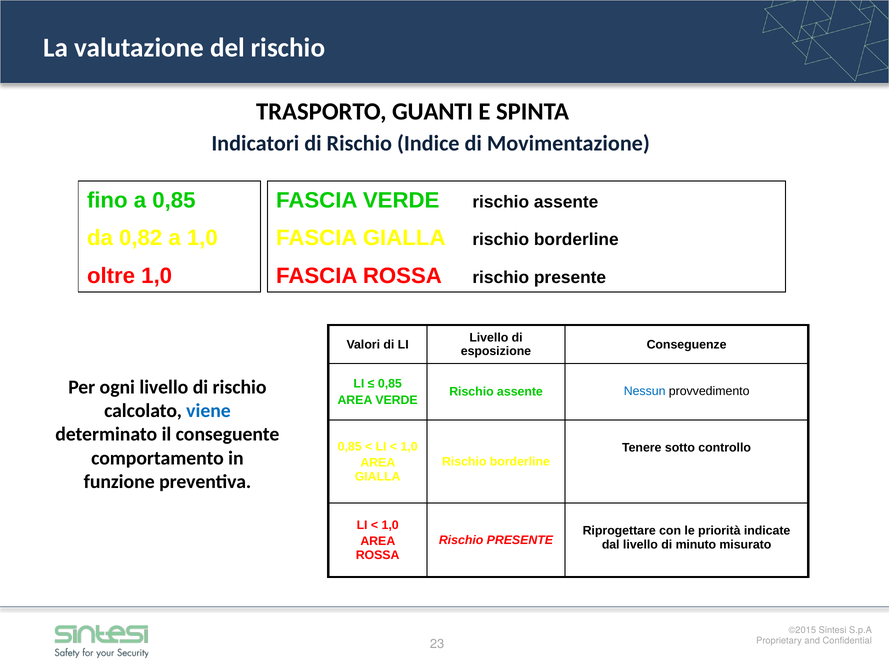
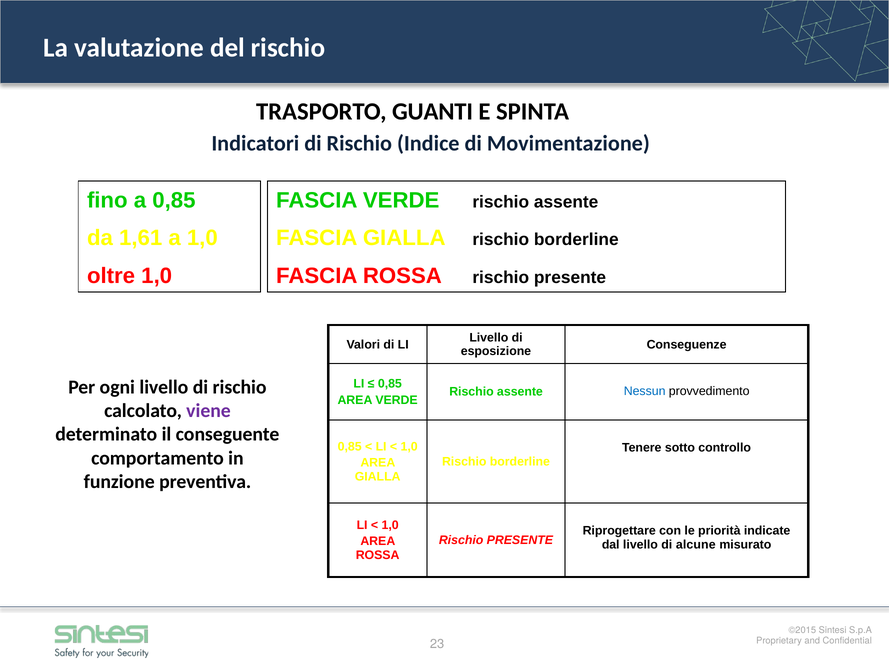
0,82: 0,82 -> 1,61 (141, 238)
viene colour: blue -> purple (209, 411)
minuto: minuto -> alcune (696, 544)
